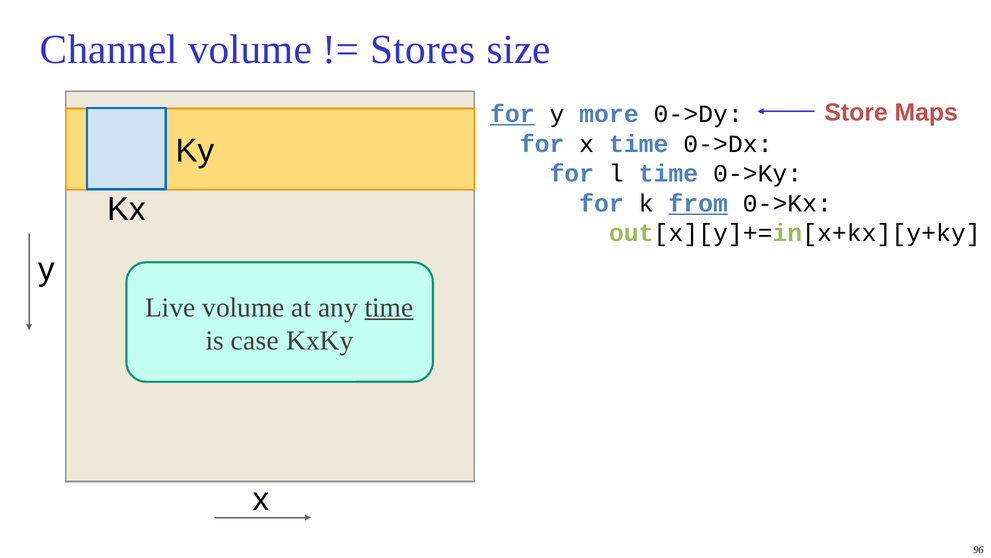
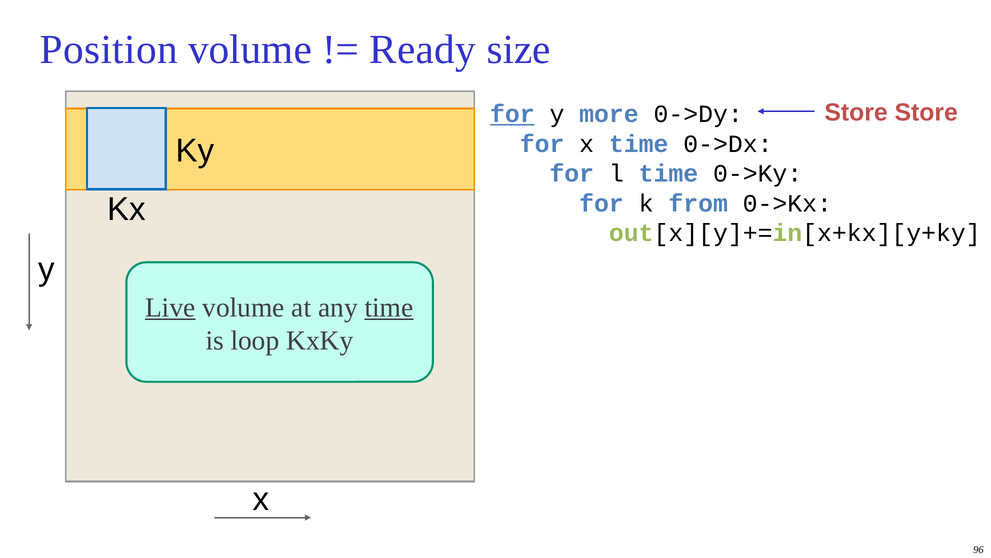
Channel: Channel -> Position (109, 49)
Stores: Stores -> Ready (423, 49)
Store Maps: Maps -> Store (926, 112)
from underline: present -> none (698, 203)
Live underline: none -> present (170, 307)
case: case -> loop (255, 340)
